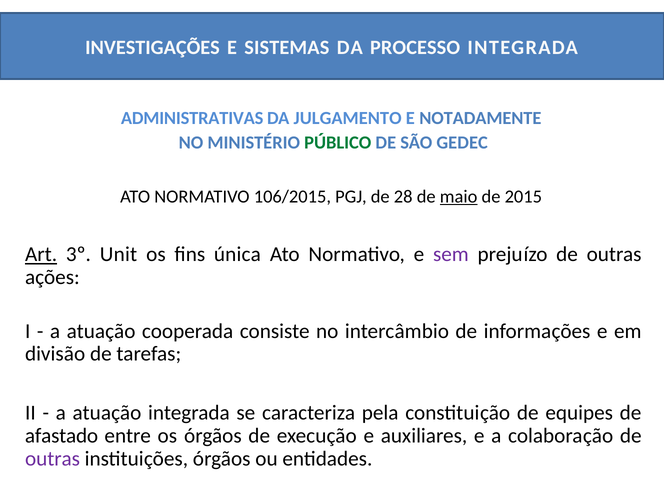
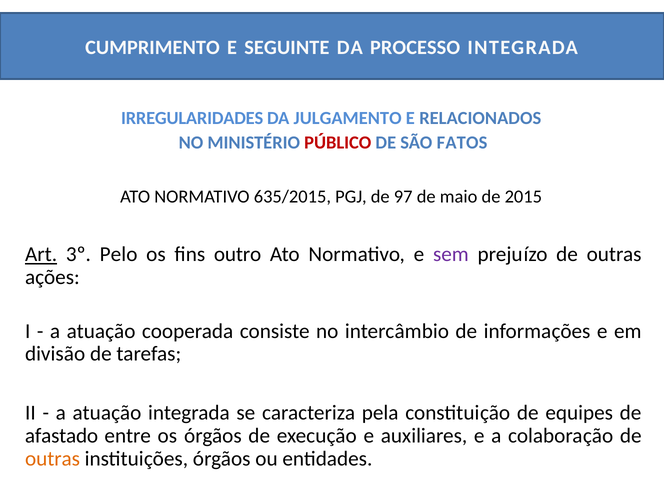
INVESTIGAÇÕES: INVESTIGAÇÕES -> CUMPRIMENTO (152, 47)
SISTEMAS: SISTEMAS -> SEGUINTE (287, 47)
ADMINISTRATIVAS: ADMINISTRATIVAS -> IRREGULARIDADES (192, 118)
NOTADAMENTE: NOTADAMENTE -> RELACIONADOS (480, 118)
PÚBLICO colour: green -> red (338, 143)
GEDEC: GEDEC -> FATOS (462, 143)
106/2015: 106/2015 -> 635/2015 (292, 197)
28: 28 -> 97 (403, 197)
maio underline: present -> none (459, 197)
Unit: Unit -> Pelo (119, 254)
única: única -> outro (238, 254)
outras colour: purple -> orange (53, 459)
